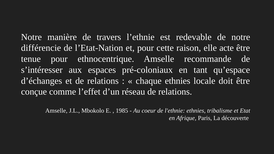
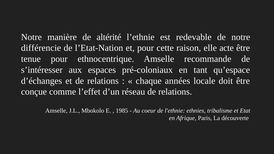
travers: travers -> altérité (109, 37)
chaque ethnies: ethnies -> années (178, 81)
